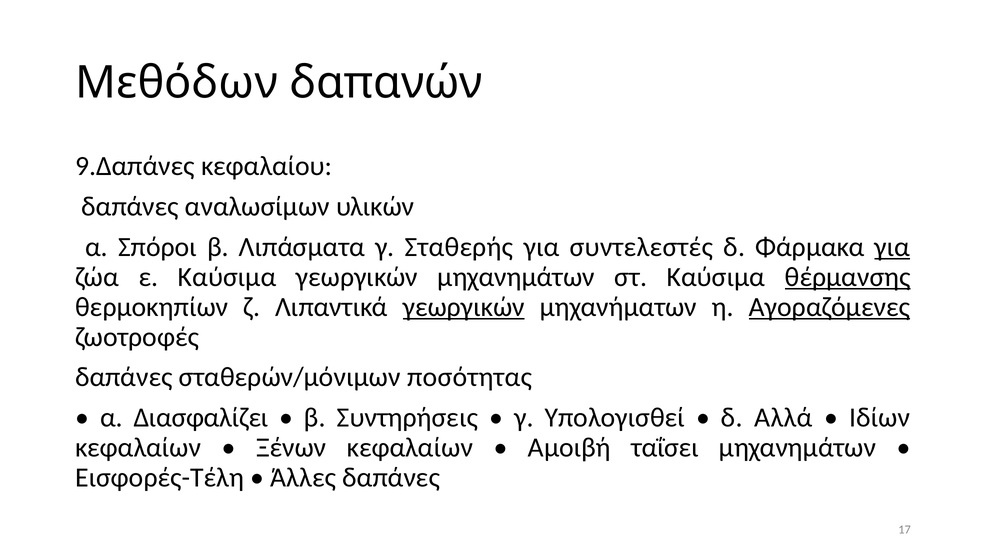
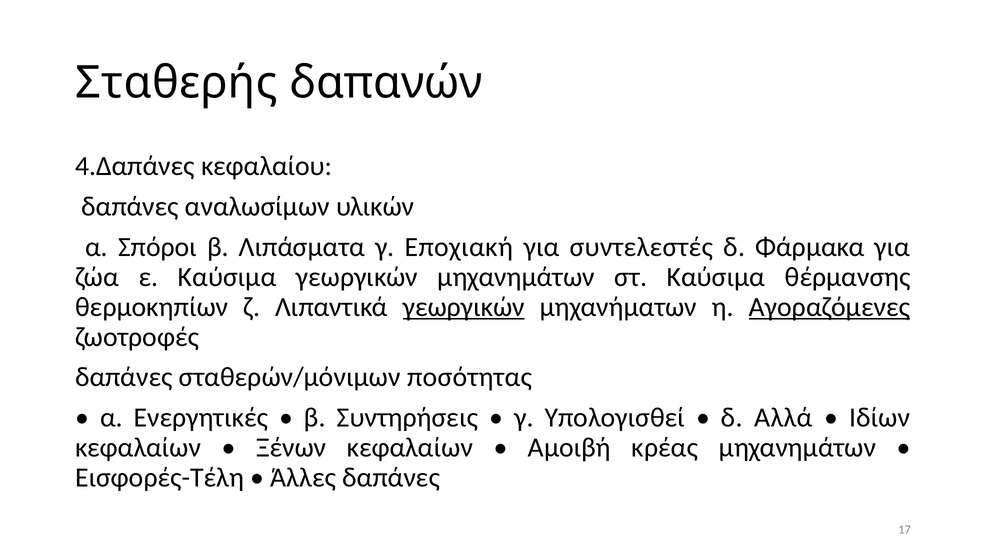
Μεθόδων: Μεθόδων -> Σταθερής (176, 83)
9.Δαπάνες: 9.Δαπάνες -> 4.Δαπάνες (135, 166)
Σταθερής: Σταθερής -> Εποχιακή (459, 247)
για underline: present -> none (892, 247)
θέρμανσης underline: present -> none (848, 277)
Διασφαλίζει: Διασφαλίζει -> Ενεργητικές (201, 417)
ταΐσει: ταΐσει -> κρέας (665, 447)
